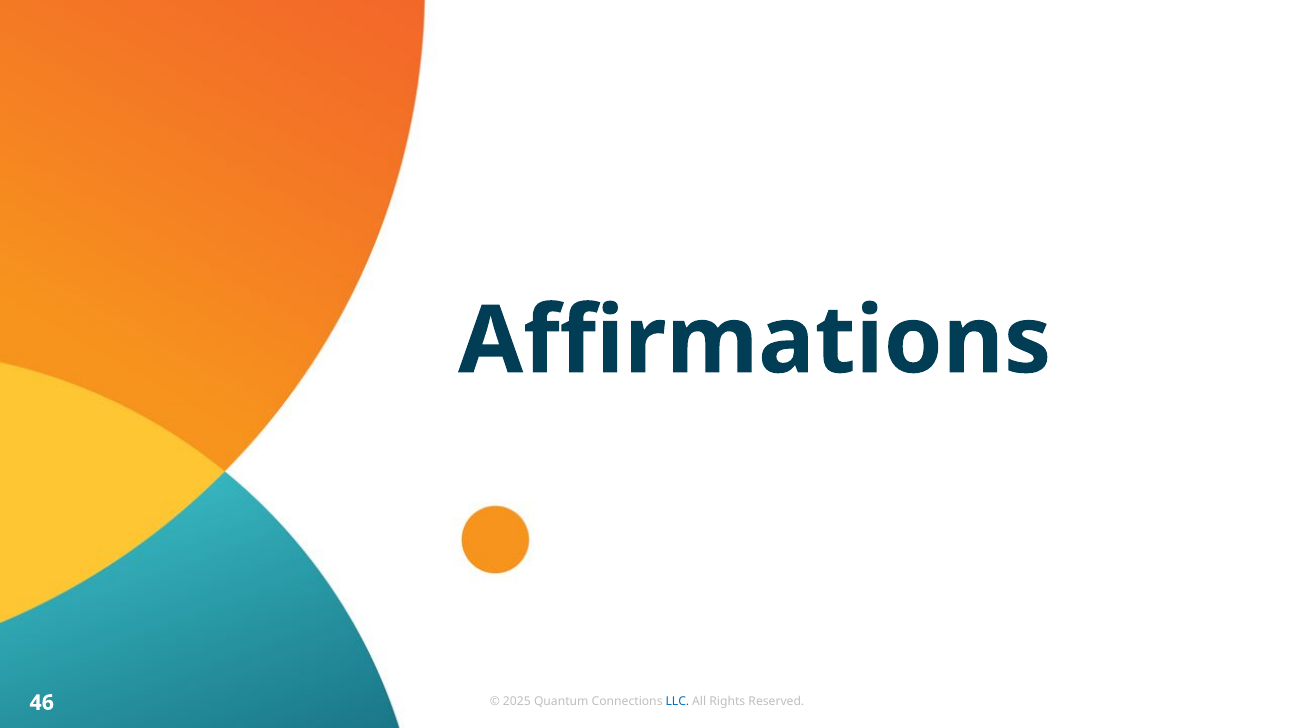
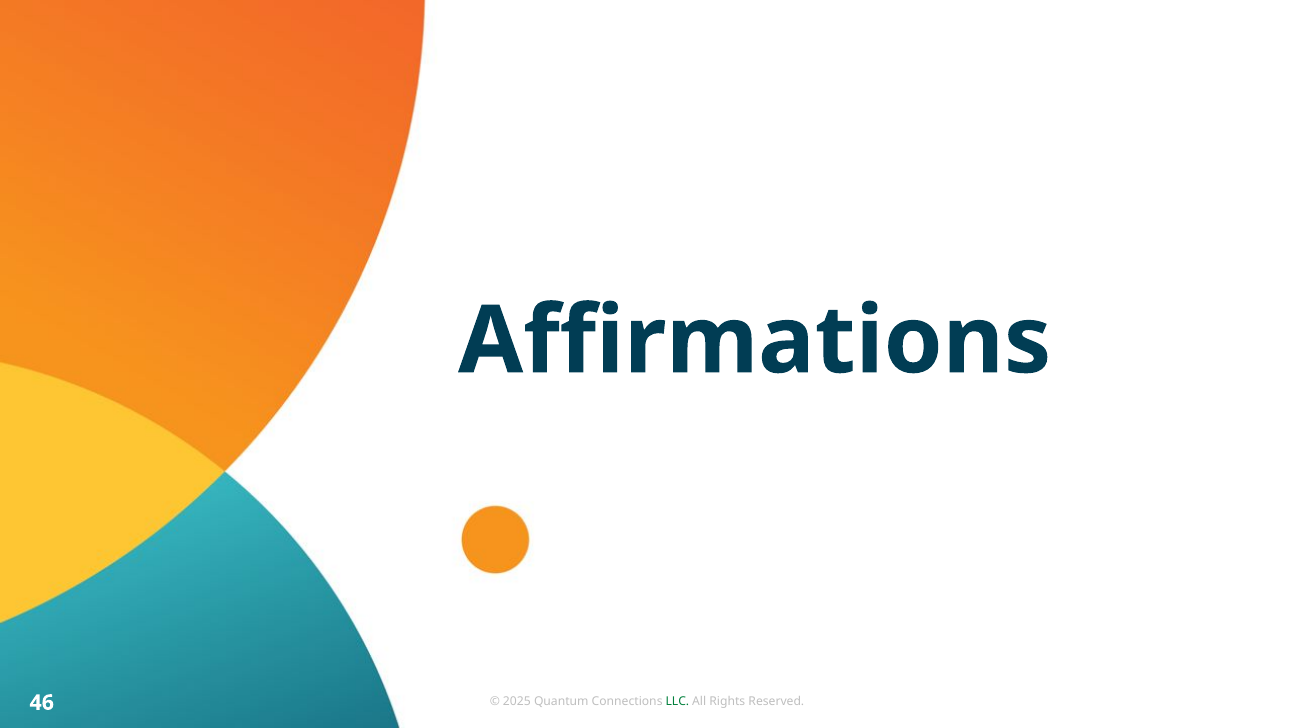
LLC colour: blue -> green (677, 701)
